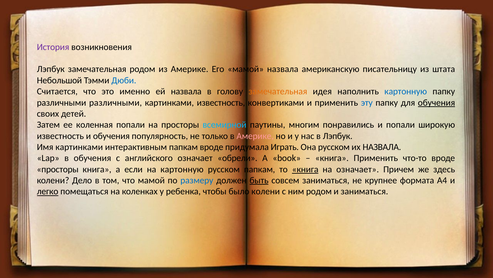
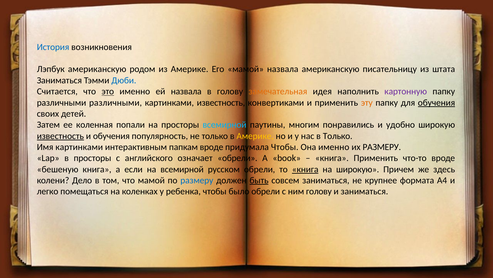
История colour: purple -> blue (53, 47)
Лэпбук замечательная: замечательная -> американскую (97, 69)
Небольшой: Небольшой -> Заниматься (59, 80)
это underline: none -> present (108, 91)
картонную colour: blue -> purple (406, 91)
эту colour: blue -> orange (367, 102)
и попали: попали -> удобно (401, 125)
известность underline: none -> present (60, 136)
Америке colour: pink -> yellow (255, 136)
в Лэпбук: Лэпбук -> Только (338, 136)
придумала Играть: Играть -> Чтобы (285, 147)
Она русском: русском -> именно (334, 147)
их НАЗВАЛА: НАЗВАЛА -> РАЗМЕРУ (382, 147)
в обучения: обучения -> просторы (92, 158)
просторы: просторы -> бешеную (58, 169)
на картонную: картонную -> всемирной (182, 169)
русском папкам: папкам -> обрели (260, 169)
на означает: означает -> широкую (358, 169)
легко underline: present -> none (48, 191)
было колени: колени -> обрели (266, 191)
ним родом: родом -> голову (319, 191)
